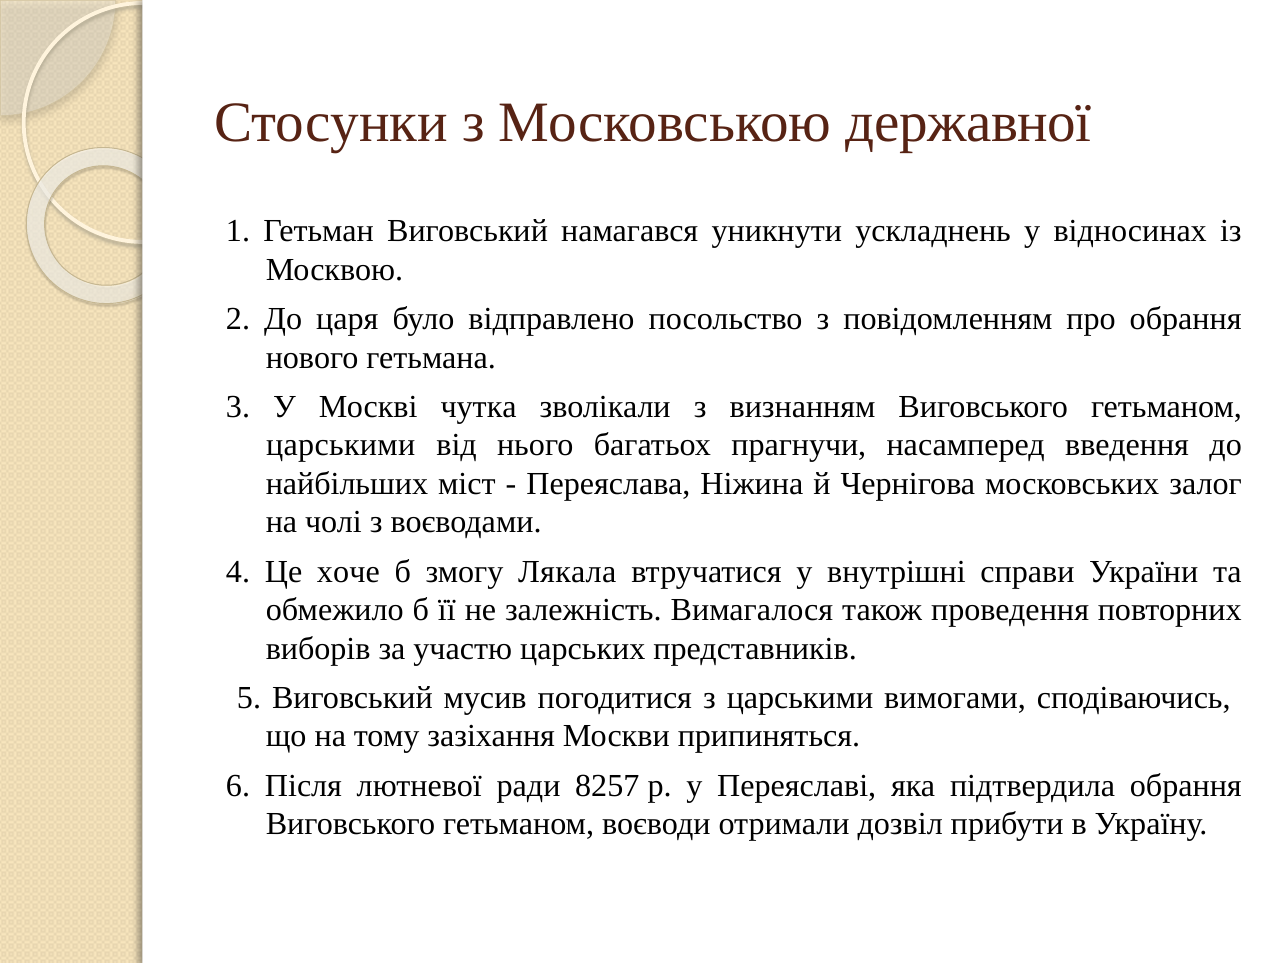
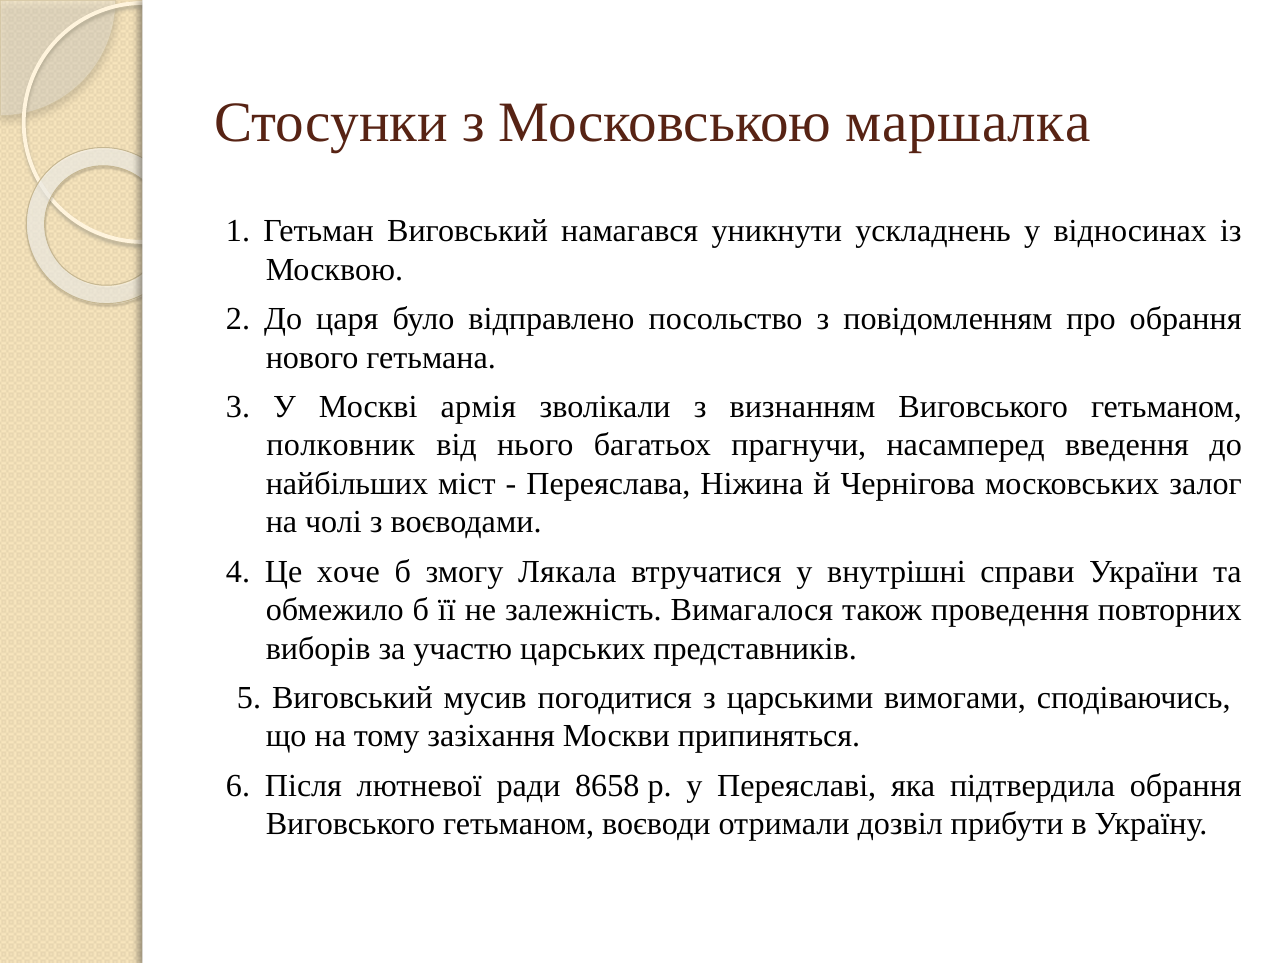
державної: державної -> маршалка (968, 123)
чутка: чутка -> армія (478, 407)
царськими: царськими -> полковник (341, 446)
8257: 8257 -> 8658 (607, 786)
